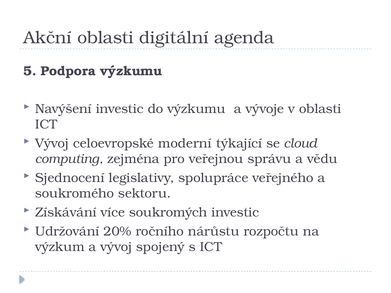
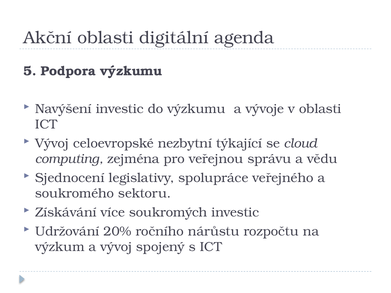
moderní: moderní -> nezbytní (185, 143)
